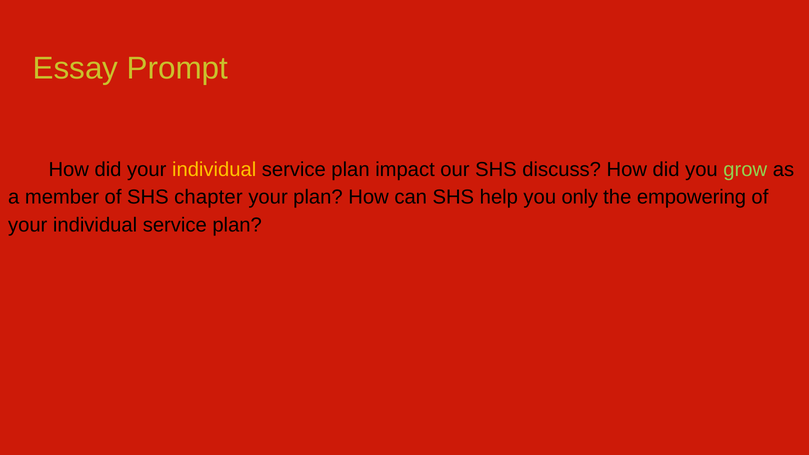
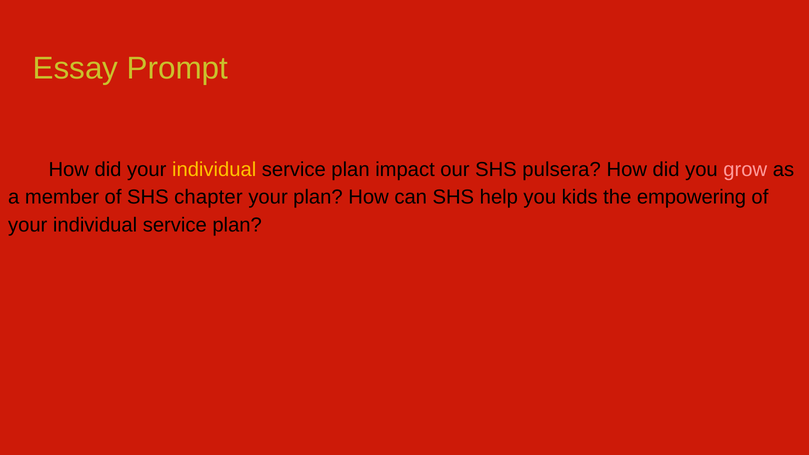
discuss: discuss -> pulsera (562, 169)
grow colour: light green -> pink (745, 169)
only: only -> kids (580, 197)
